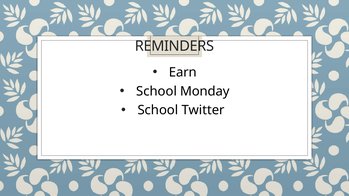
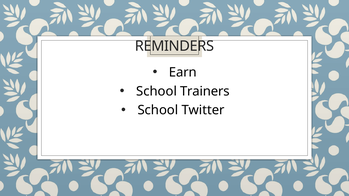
Monday: Monday -> Trainers (205, 91)
